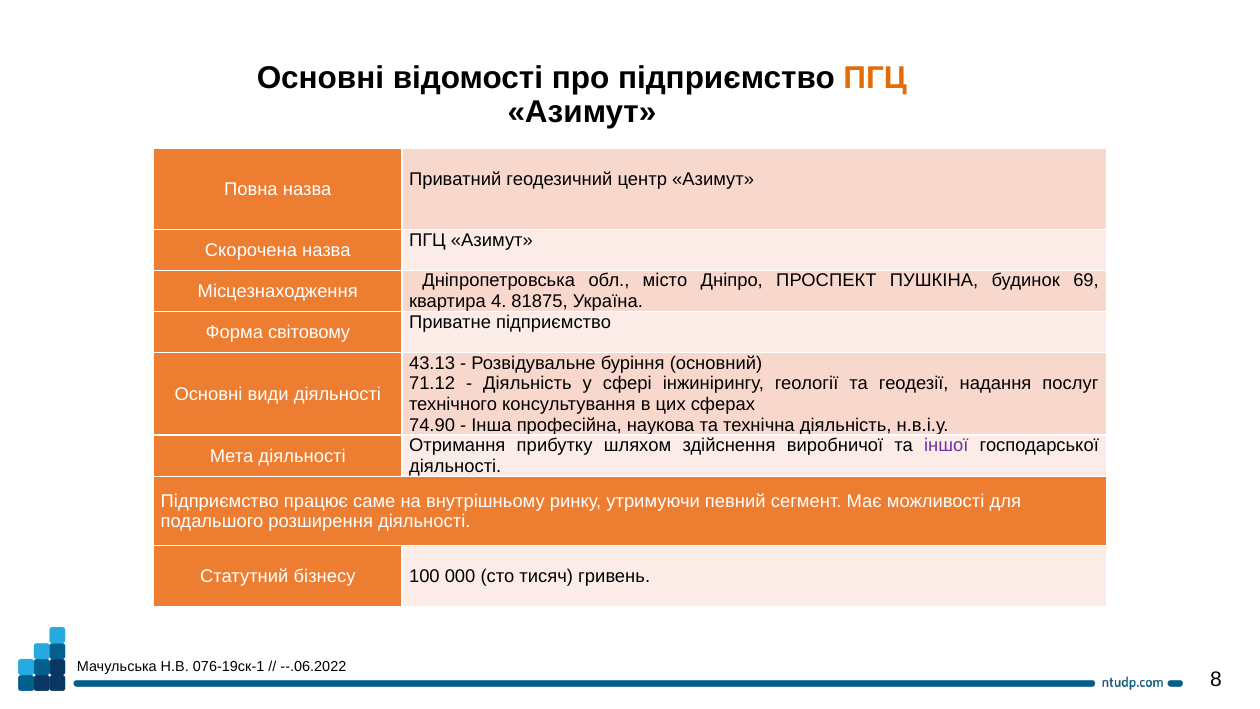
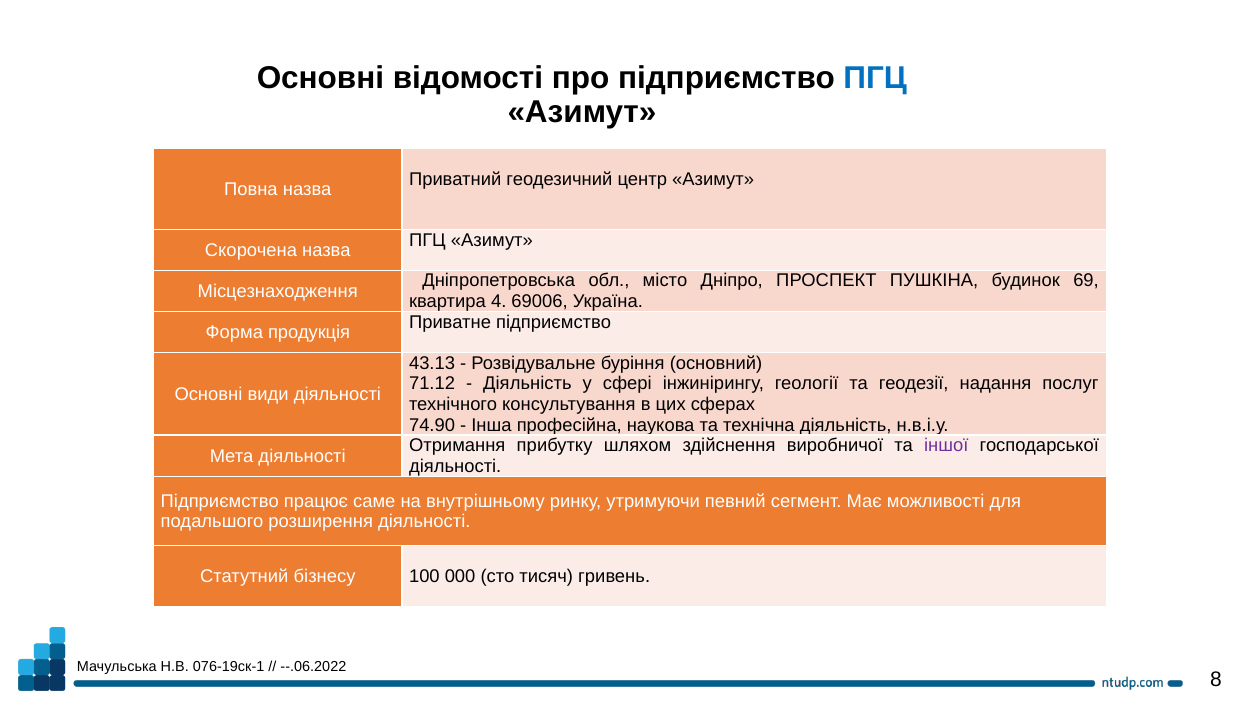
ПГЦ colour: orange -> blue (875, 78)
81875: 81875 -> 69006 (540, 301)
світовому: світовому -> продукція (309, 332)
